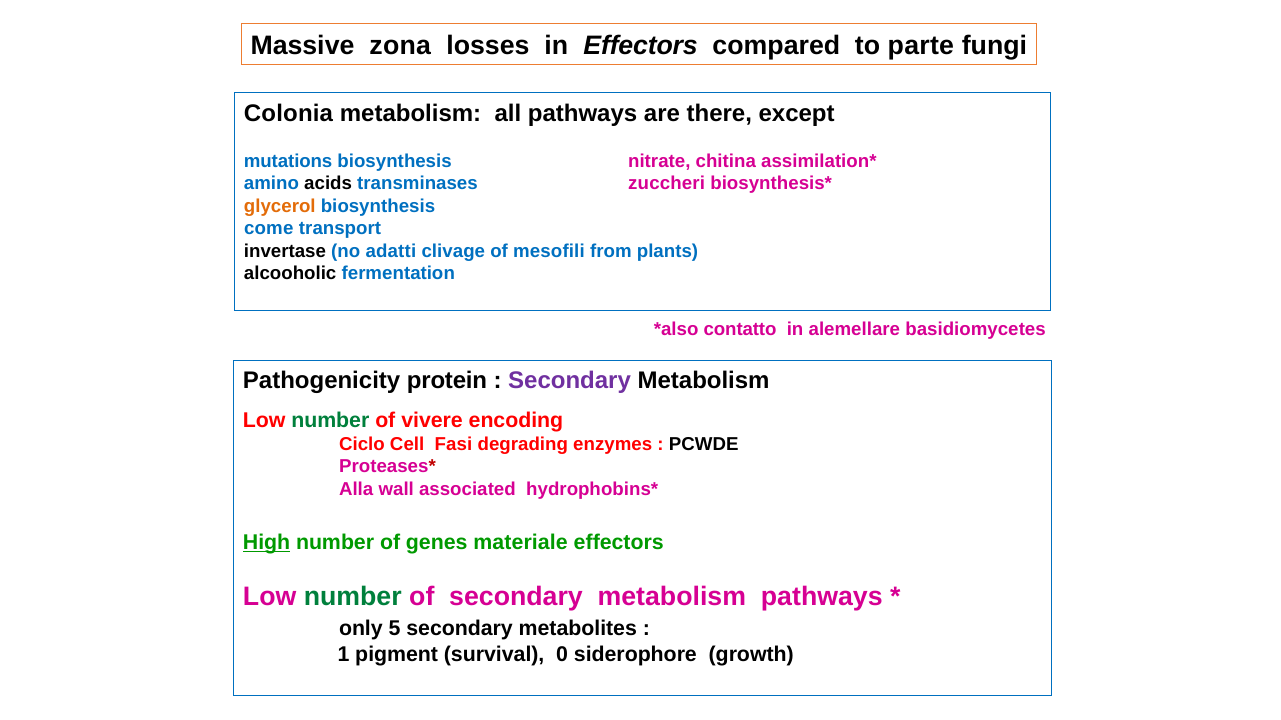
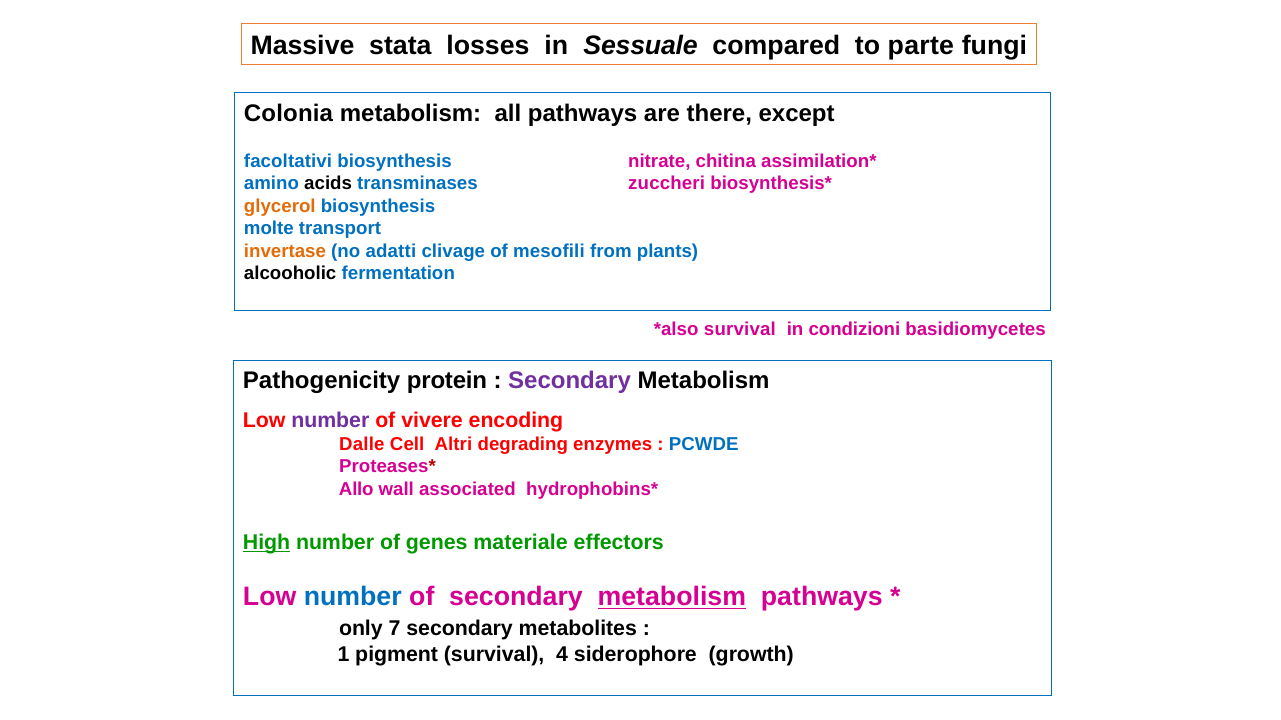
zona: zona -> stata (400, 46)
in Effectors: Effectors -> Sessuale (641, 46)
mutations: mutations -> facoltativi (288, 161)
come: come -> molte (269, 229)
invertase colour: black -> orange (285, 251)
contatto: contatto -> survival (740, 329)
alemellare: alemellare -> condizioni (854, 329)
number colour: green -> purple (330, 421)
Ciclo: Ciclo -> Dalle (362, 445)
Fasi: Fasi -> Altri (453, 445)
PCWDE colour: black -> blue (704, 445)
Alla: Alla -> Allo (356, 490)
number colour: green -> blue (353, 597)
metabolism underline: none -> present (672, 597)
5: 5 -> 7 (395, 629)
0: 0 -> 4 (562, 655)
